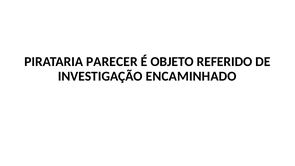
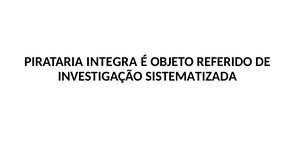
PARECER: PARECER -> INTEGRA (112, 62)
ENCAMINHADO: ENCAMINHADO -> SISTEMATIZADA (191, 76)
